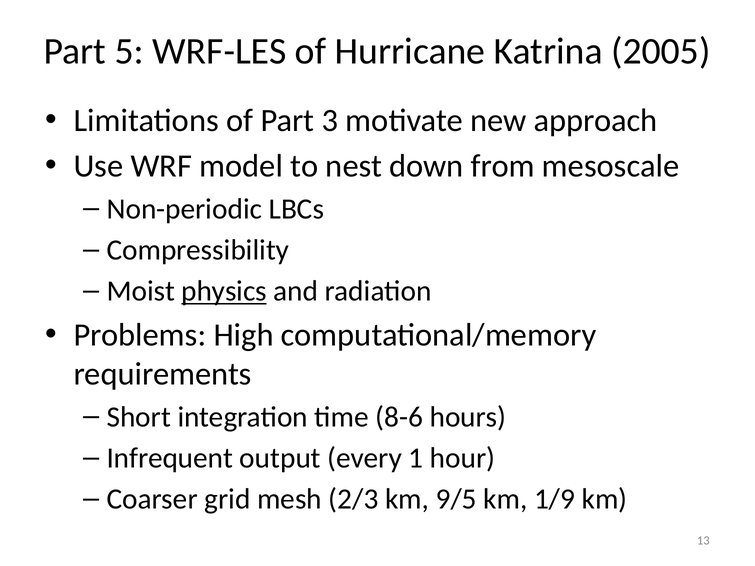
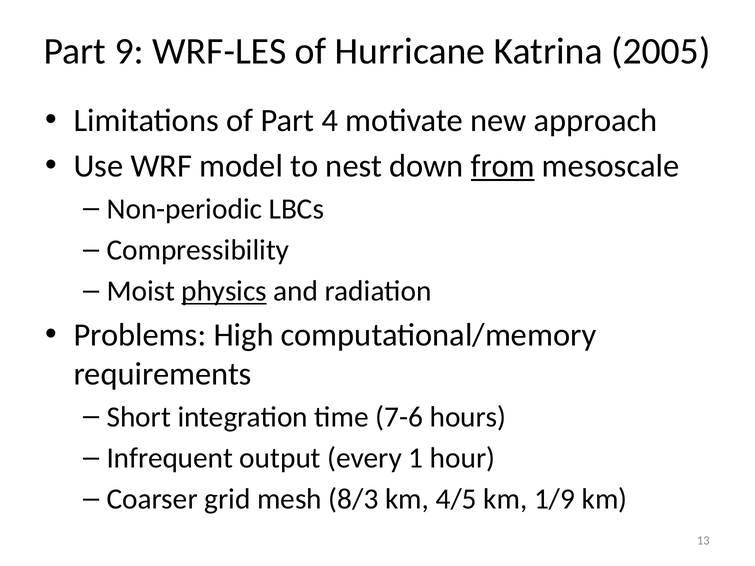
5: 5 -> 9 (129, 51)
3: 3 -> 4 (330, 120)
from underline: none -> present (503, 166)
8-6: 8-6 -> 7-6 (399, 417)
2/3: 2/3 -> 8/3 (353, 499)
9/5: 9/5 -> 4/5 (456, 499)
